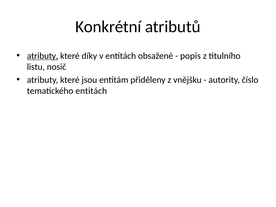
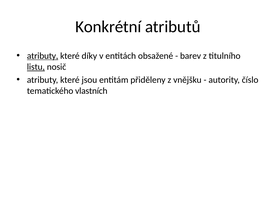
popis: popis -> barev (191, 56)
listu underline: none -> present (36, 67)
tematického entitách: entitách -> vlastních (91, 91)
